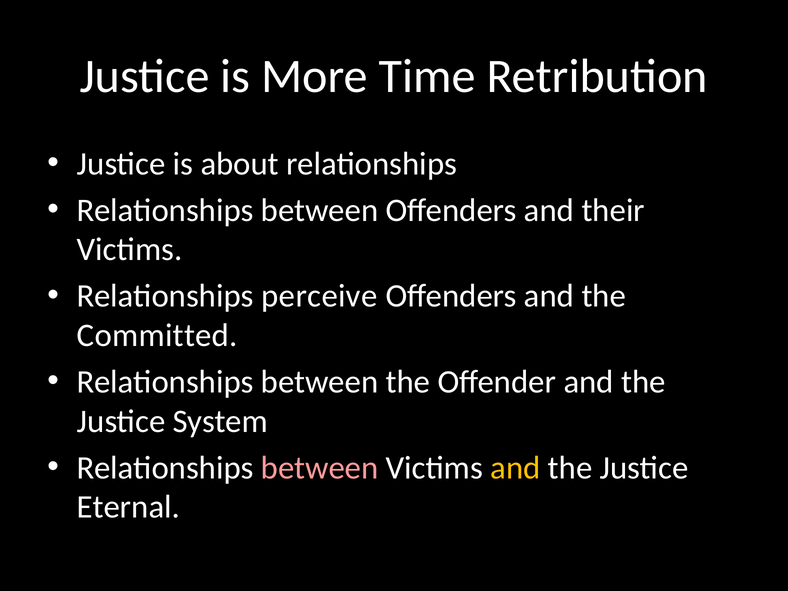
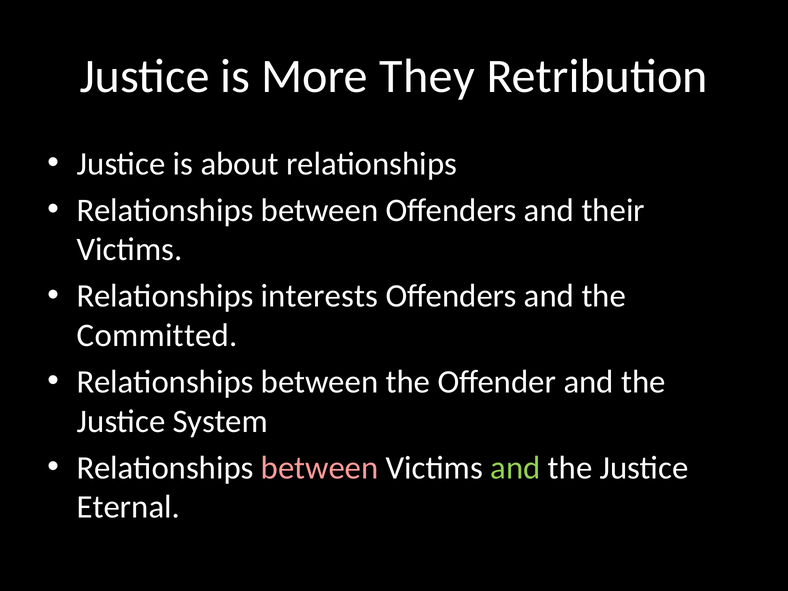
Time: Time -> They (427, 76)
perceive: perceive -> interests (320, 296)
and colour: yellow -> light green (515, 468)
